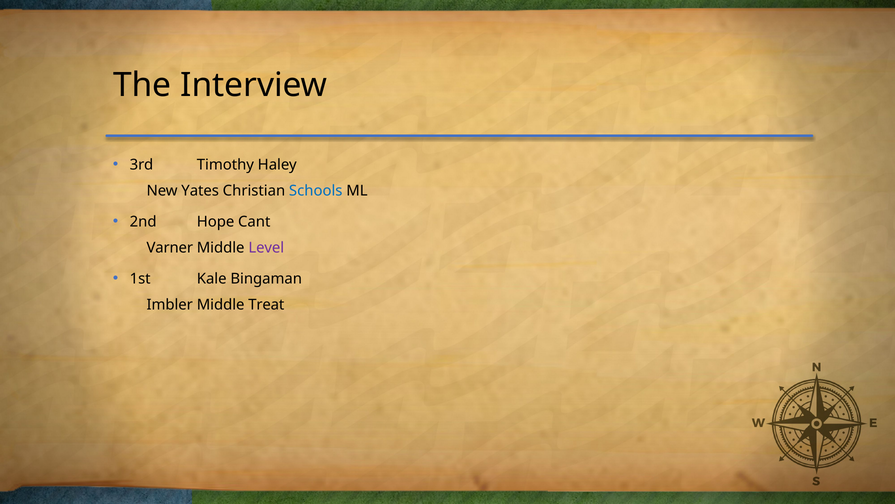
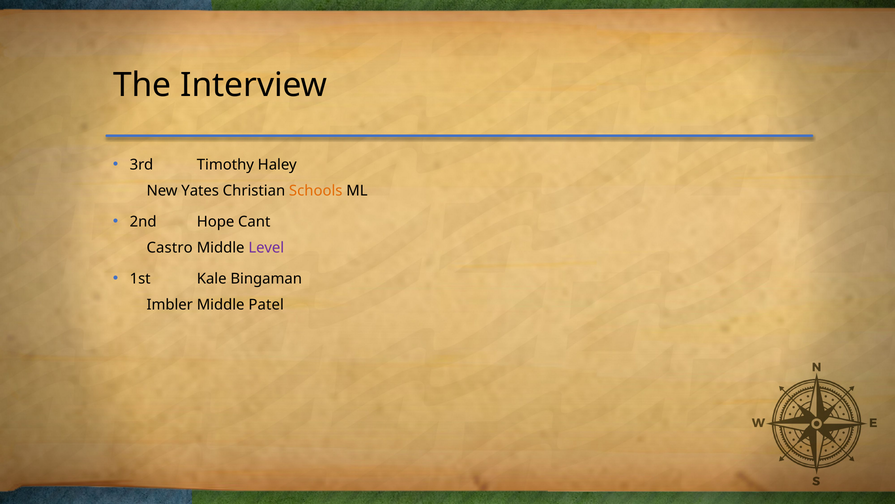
Schools colour: blue -> orange (316, 191)
Varner: Varner -> Castro (170, 248)
Treat: Treat -> Patel (266, 304)
